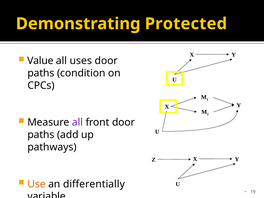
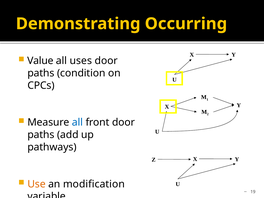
Protected: Protected -> Occurring (186, 24)
all colour: purple -> blue (77, 122)
differentially: differentially -> modification (94, 184)
